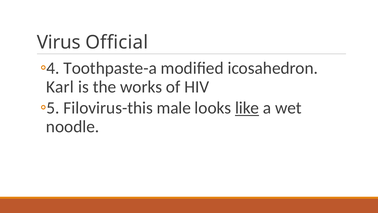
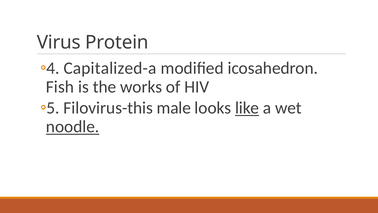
Official: Official -> Protein (117, 42)
Toothpaste-a: Toothpaste-a -> Capitalized-a (110, 68)
Karl: Karl -> Fish (60, 87)
noodle underline: none -> present (73, 127)
